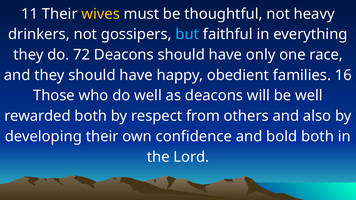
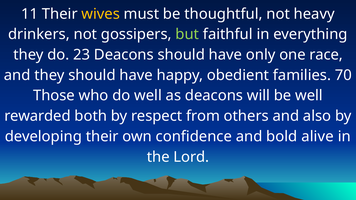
but colour: light blue -> light green (187, 34)
72: 72 -> 23 (82, 55)
16: 16 -> 70 (343, 75)
bold both: both -> alive (318, 137)
